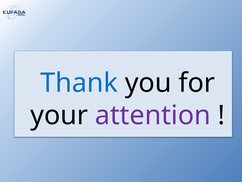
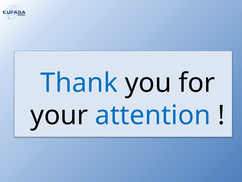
attention colour: purple -> blue (153, 115)
